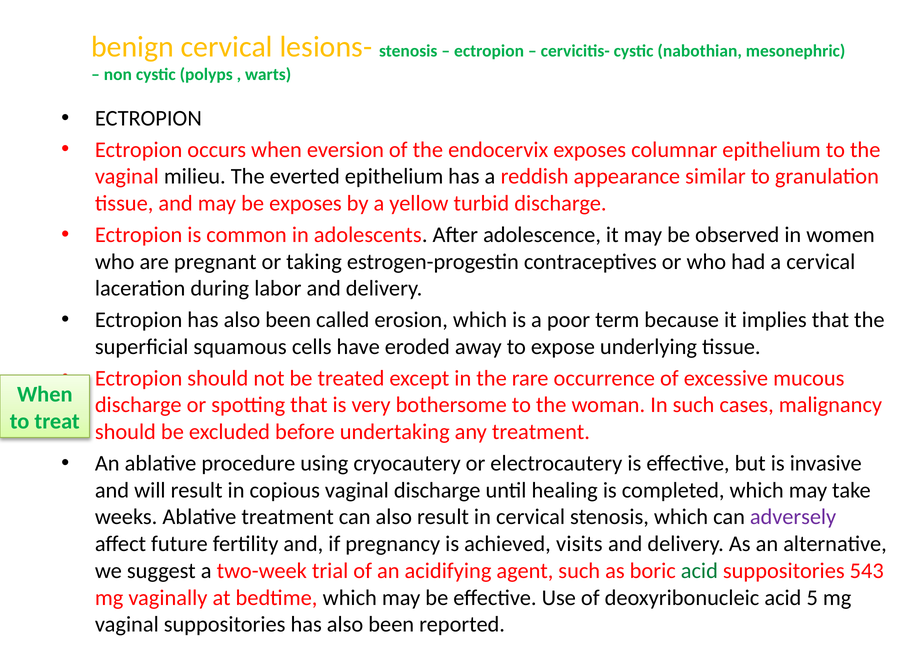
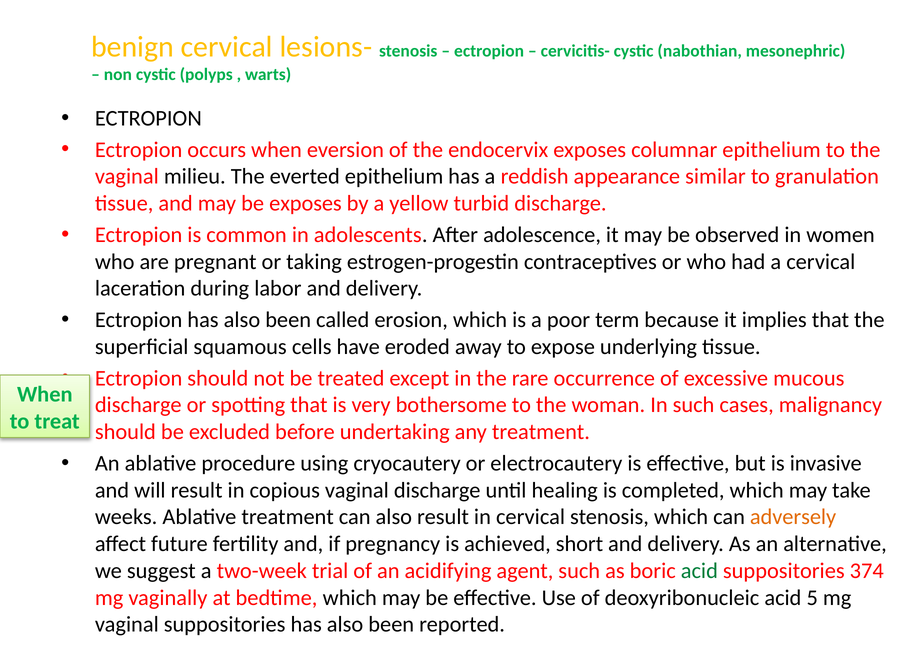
adversely colour: purple -> orange (793, 518)
visits: visits -> short (579, 545)
543: 543 -> 374 (867, 571)
